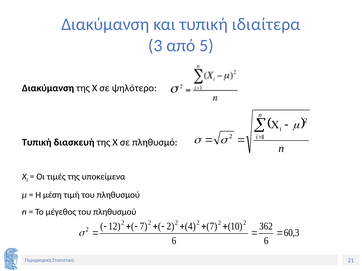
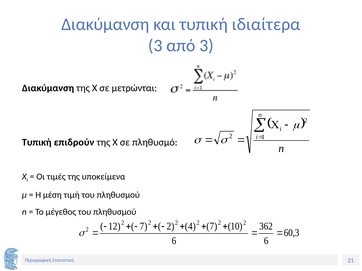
από 5: 5 -> 3 (207, 46)
ψηλότερο: ψηλότερο -> μετρώνται (134, 88)
διασκευή: διασκευή -> επιδρούν (74, 143)
